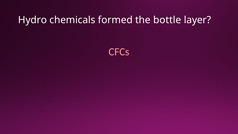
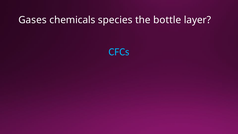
Hydro: Hydro -> Gases (32, 20)
formed: formed -> species (115, 20)
CFCs colour: pink -> light blue (119, 52)
